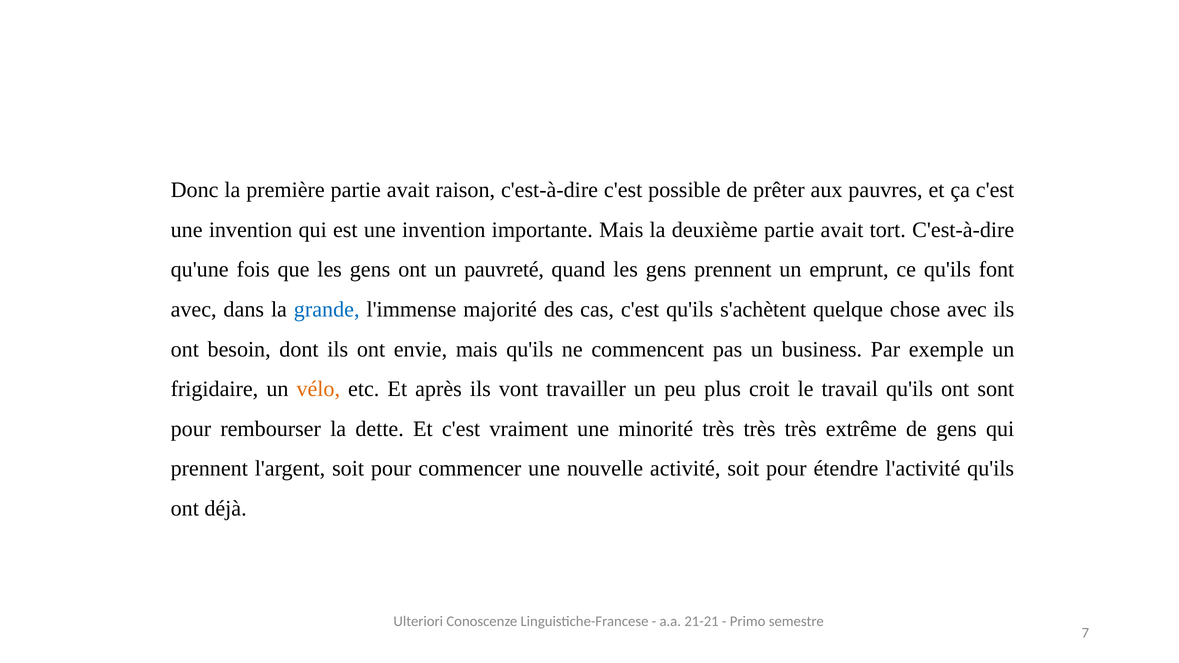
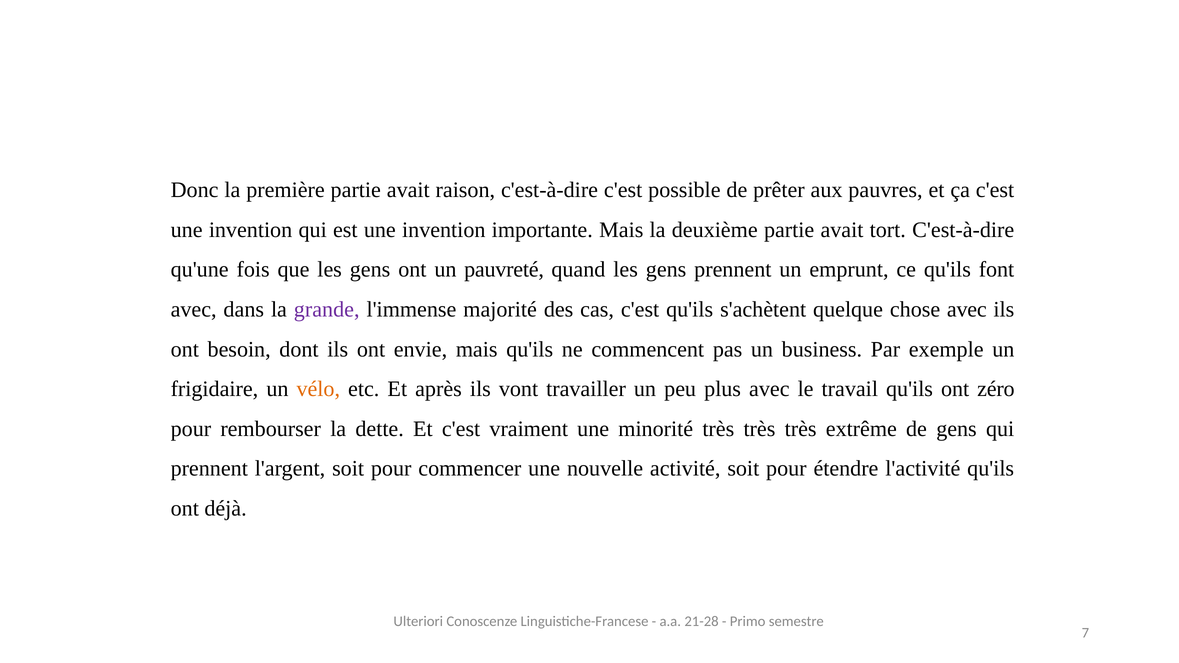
grande colour: blue -> purple (327, 310)
plus croit: croit -> avec (769, 389)
sont: sont -> zéro (996, 389)
21-21: 21-21 -> 21-28 (702, 622)
